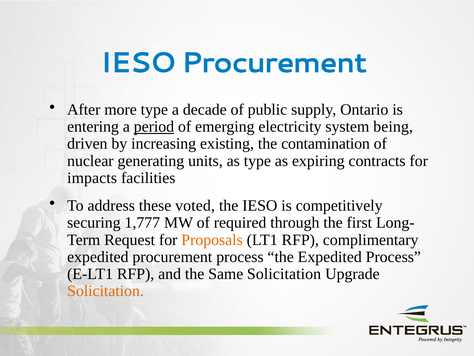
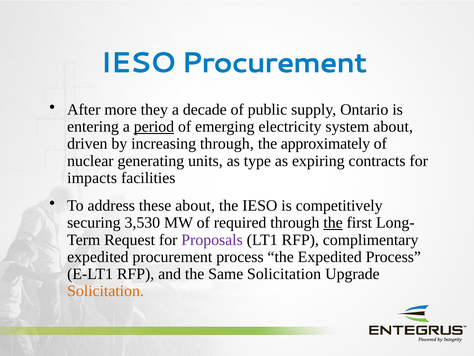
more type: type -> they (154, 109)
system being: being -> about (393, 126)
increasing existing: existing -> through (227, 144)
contamination: contamination -> approximately (326, 144)
these voted: voted -> about (195, 205)
1,777: 1,777 -> 3,530 (142, 222)
the underline: none -> present (333, 222)
Proposals colour: orange -> purple (212, 239)
